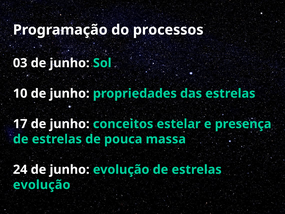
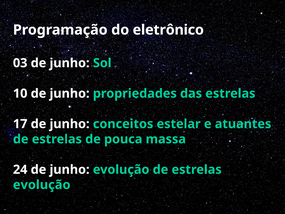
processos: processos -> eletrônico (168, 30)
presença: presença -> atuantes (243, 124)
